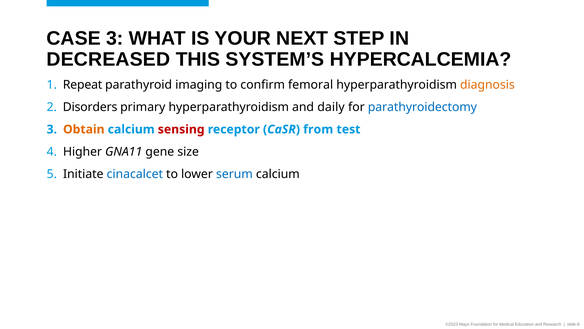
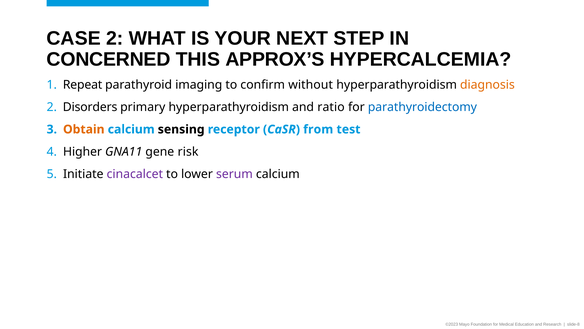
CASE 3: 3 -> 2 (115, 38)
DECREASED: DECREASED -> CONCERNED (109, 59)
SYSTEM’S: SYSTEM’S -> APPROX’S (275, 59)
femoral: femoral -> without (311, 85)
daily: daily -> ratio (331, 107)
sensing colour: red -> black (181, 129)
size: size -> risk (188, 152)
cinacalcet colour: blue -> purple (135, 174)
serum colour: blue -> purple (234, 174)
